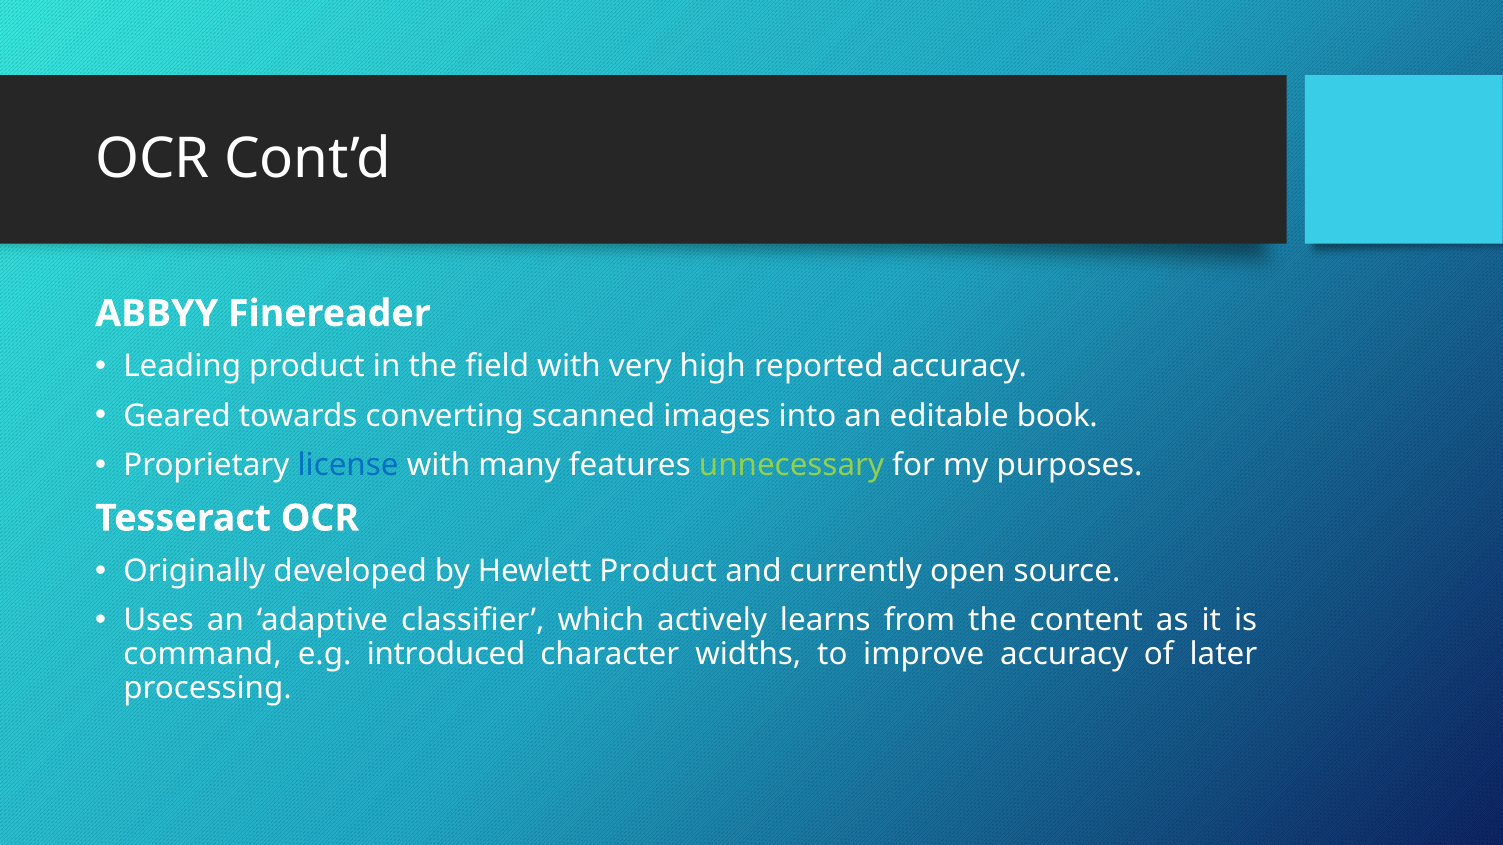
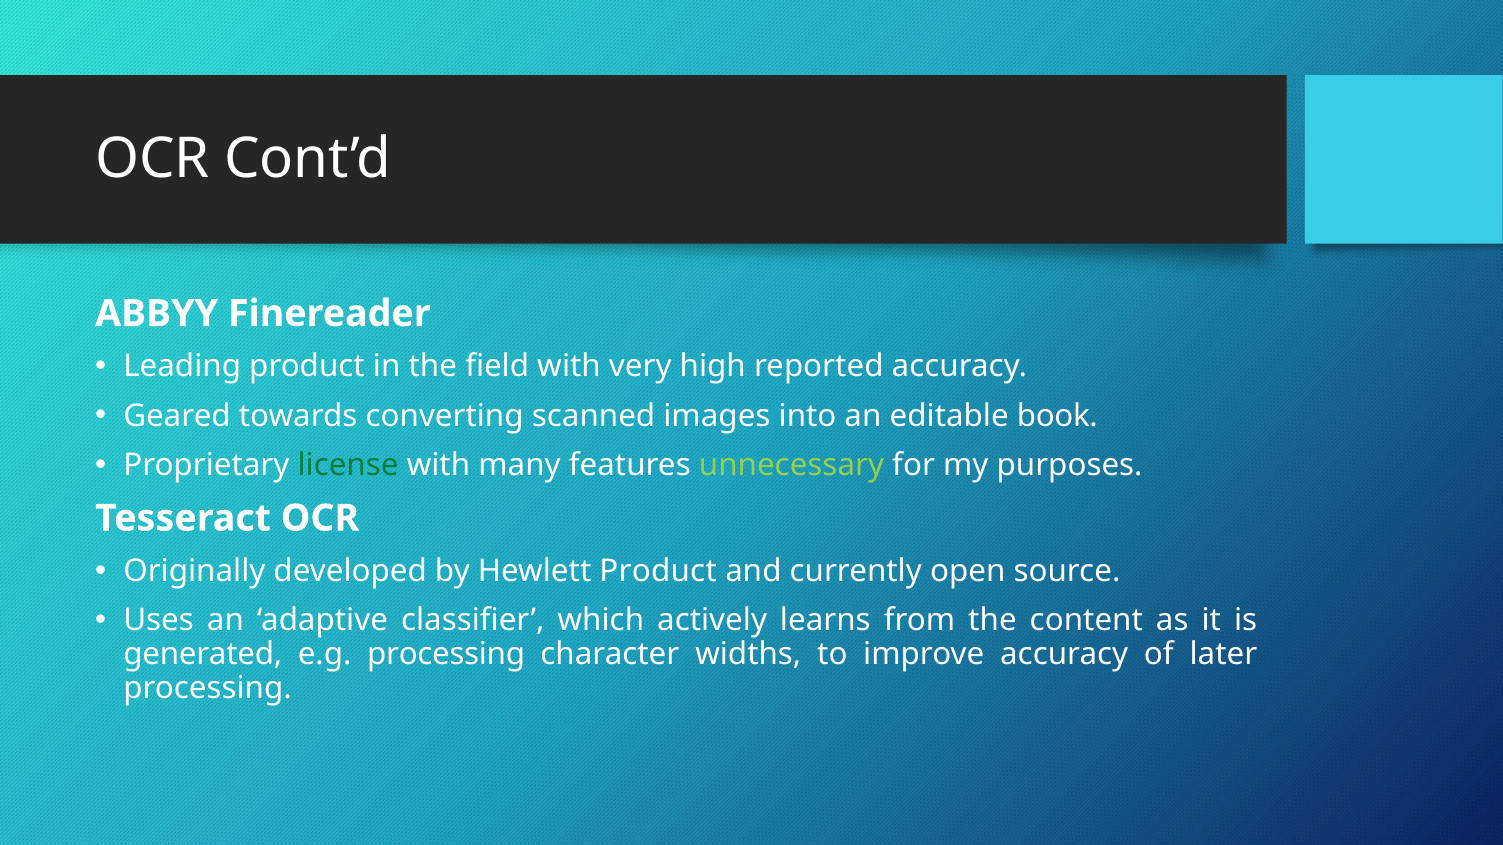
license colour: blue -> green (348, 466)
command: command -> generated (203, 655)
e.g introduced: introduced -> processing (446, 655)
